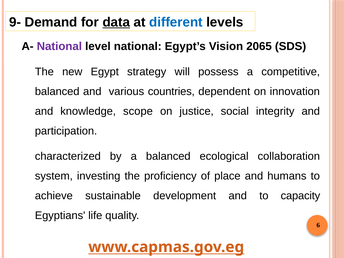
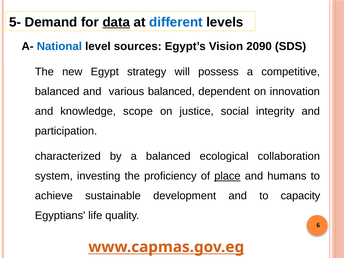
9-: 9- -> 5- (15, 22)
National colour: purple -> blue (59, 46)
level national: national -> sources (138, 46)
2065: 2065 -> 2090 (259, 46)
various countries: countries -> balanced (171, 92)
place underline: none -> present (227, 176)
